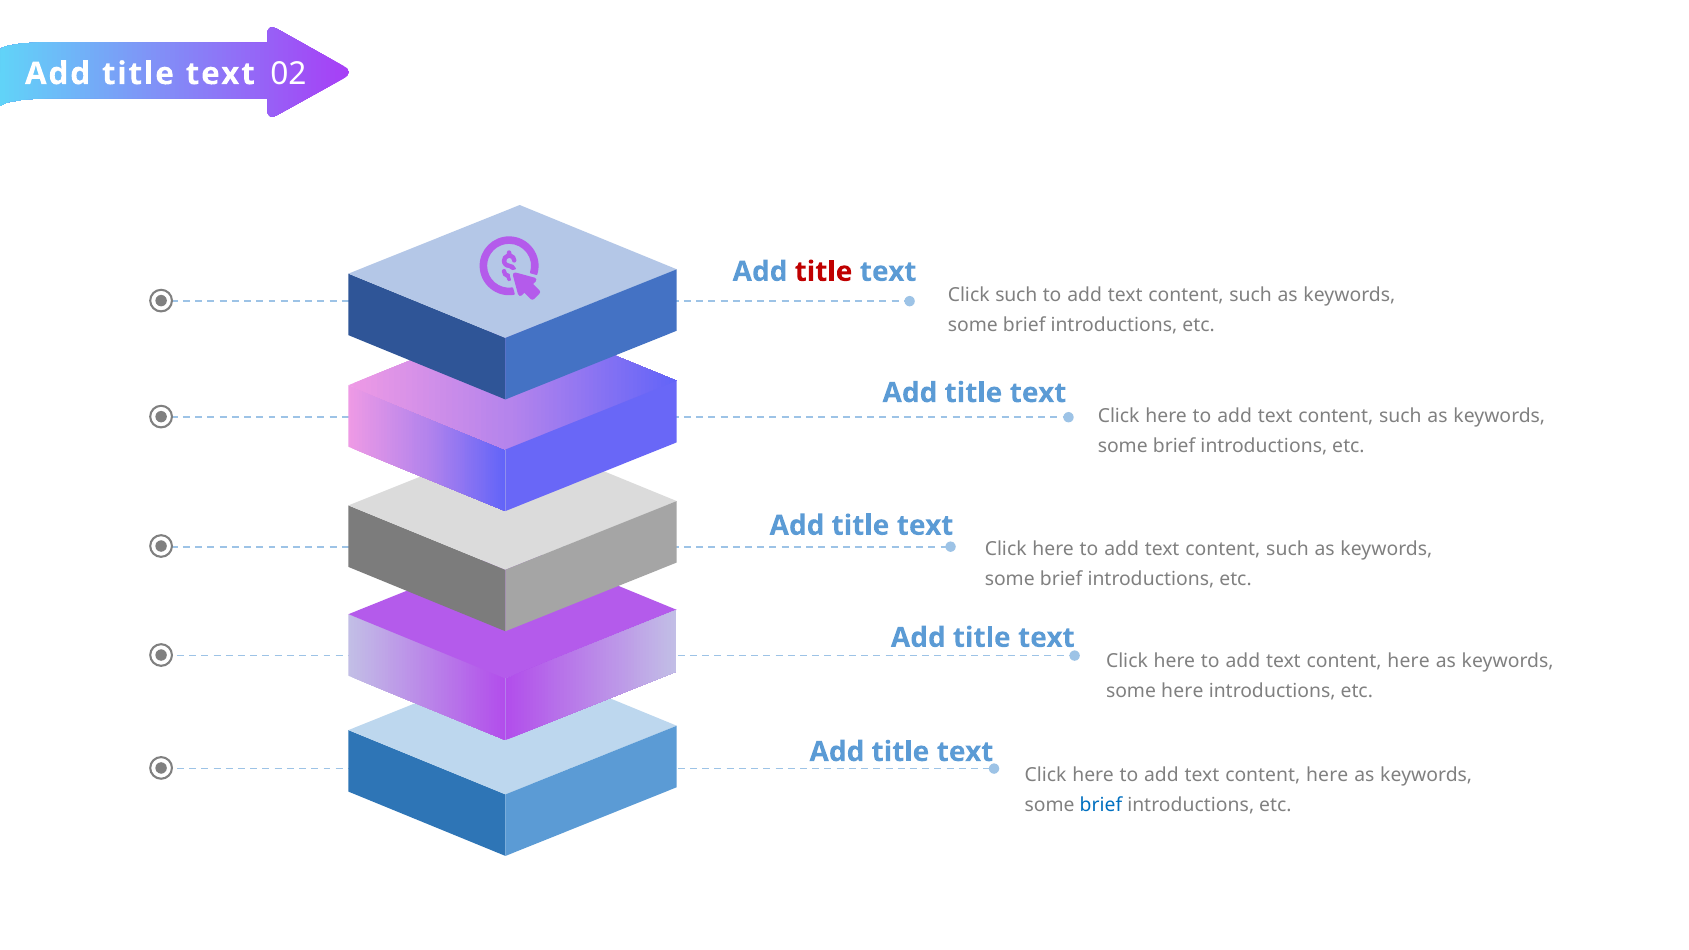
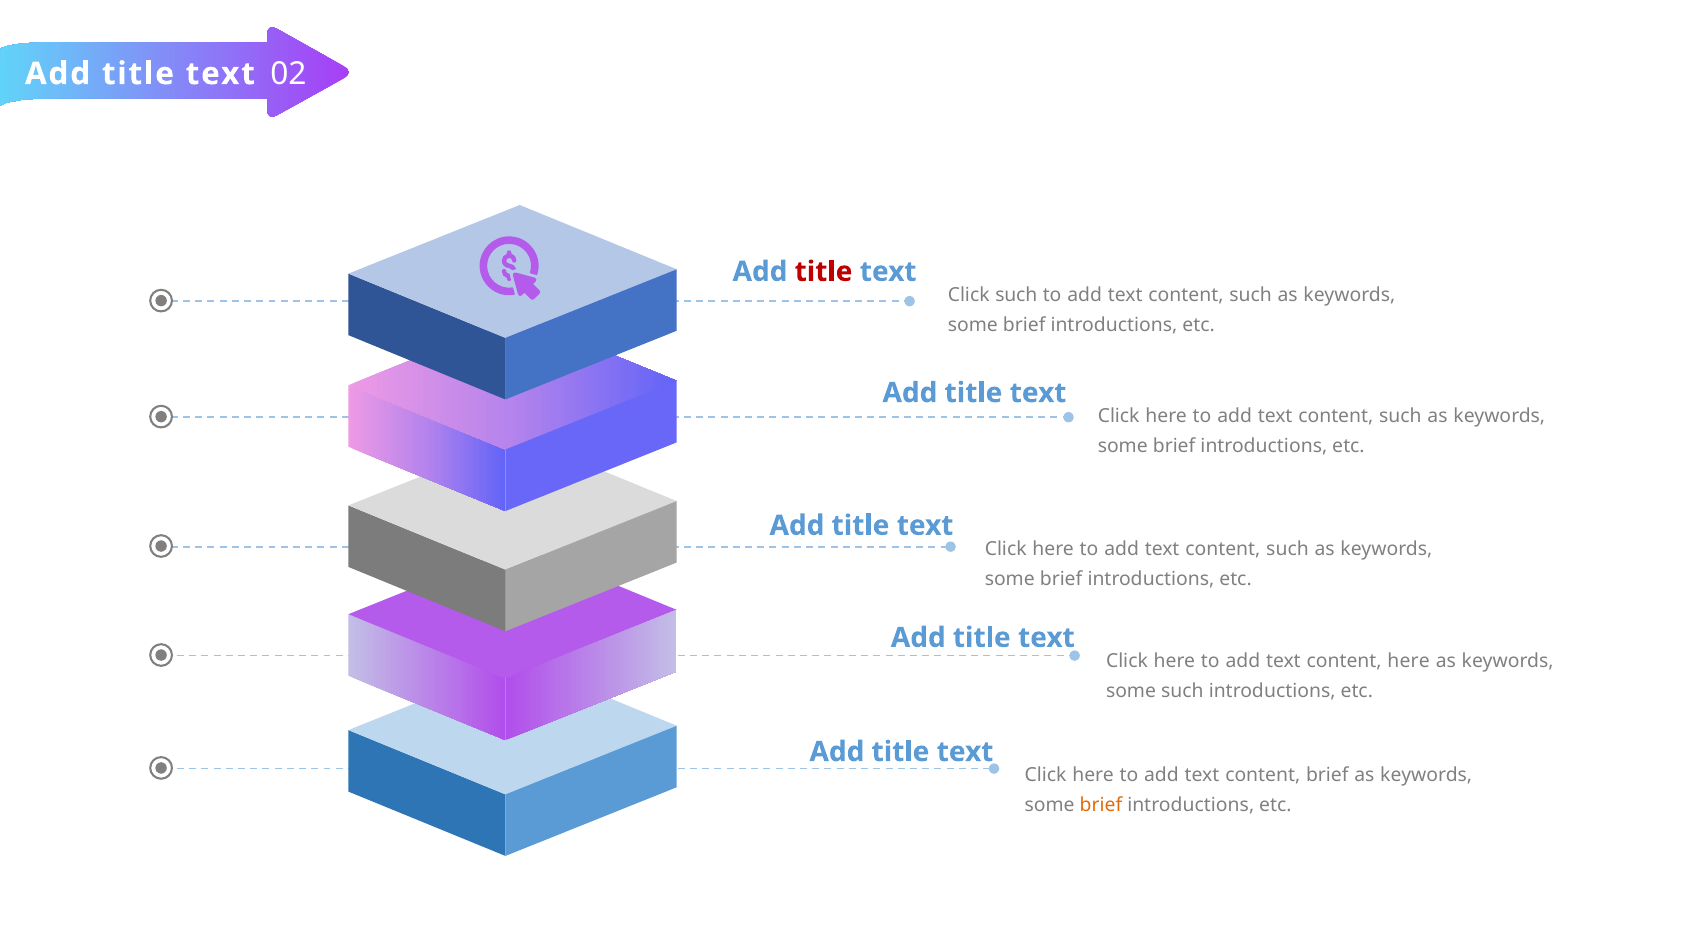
some here: here -> such (1182, 691)
here: here -> brief (1327, 775)
brief colour: blue -> orange (1101, 805)
